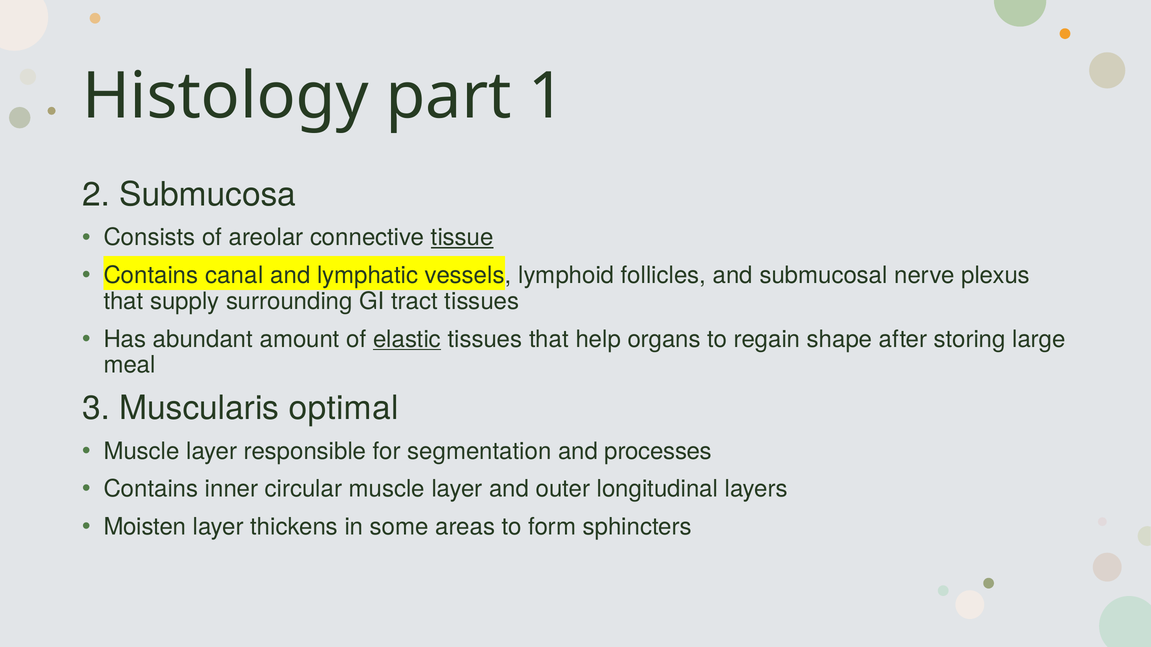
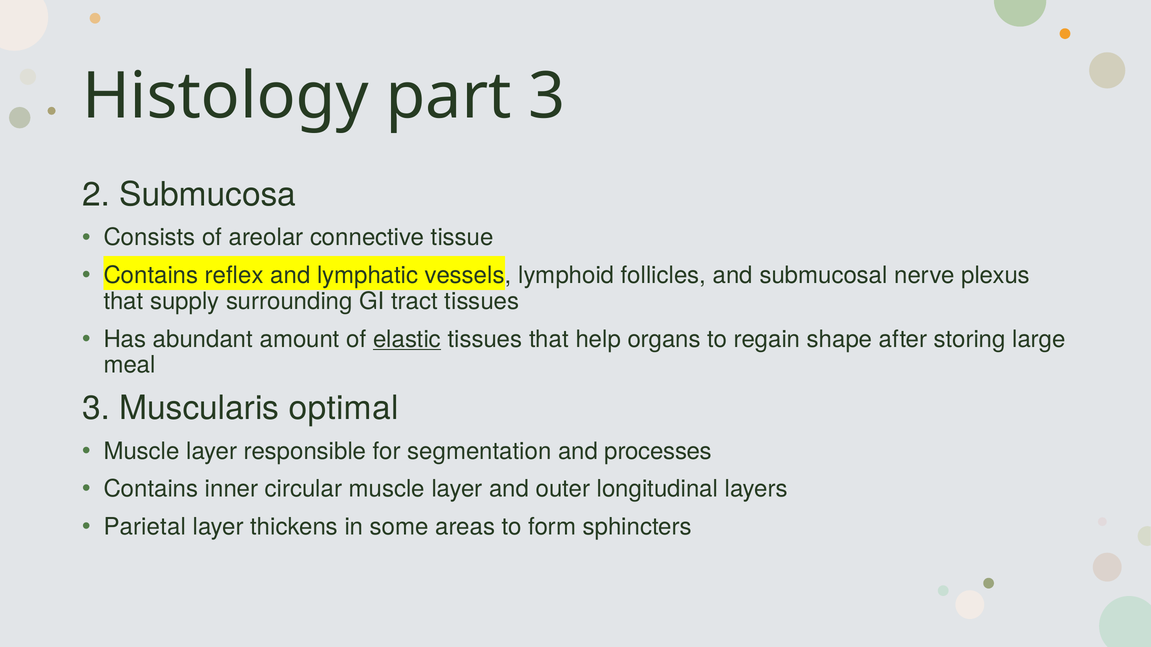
part 1: 1 -> 3 (547, 97)
tissue underline: present -> none (462, 238)
canal: canal -> reflex (234, 276)
Moisten: Moisten -> Parietal (145, 527)
